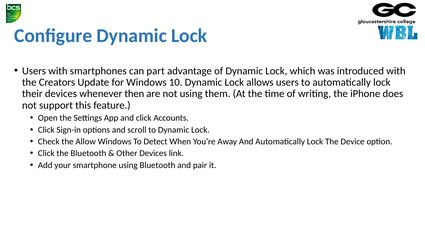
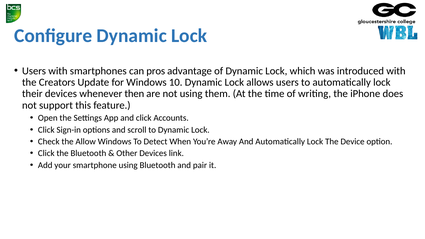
part: part -> pros (156, 71)
